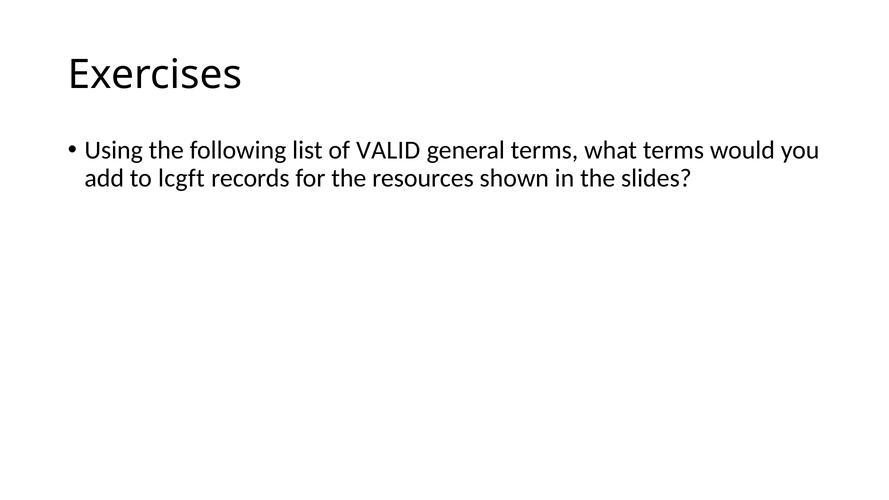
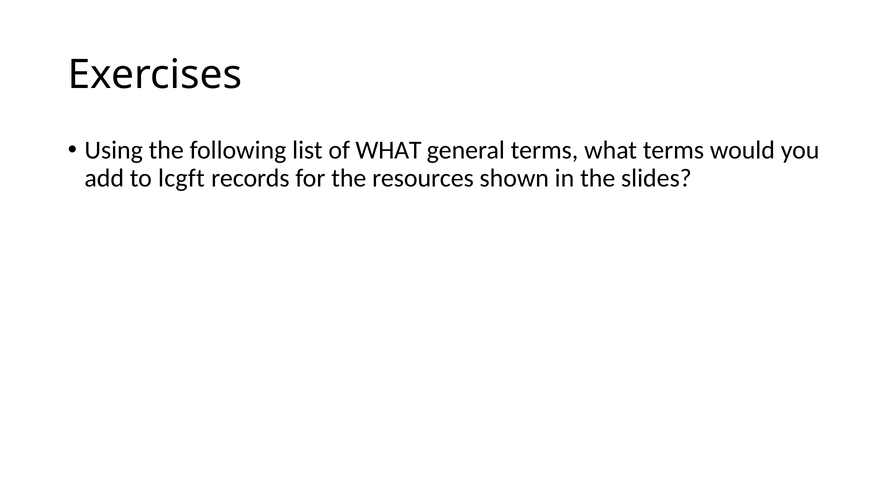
of VALID: VALID -> WHAT (389, 150)
